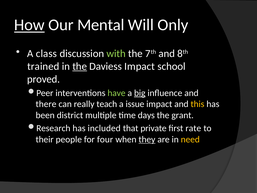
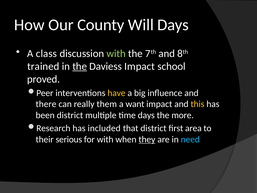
How underline: present -> none (29, 25)
Mental: Mental -> County (101, 25)
Will Only: Only -> Days (173, 25)
have colour: light green -> yellow (116, 93)
big underline: present -> none (140, 93)
teach: teach -> them (107, 104)
issue: issue -> want (135, 104)
grant: grant -> more (183, 115)
that private: private -> district (153, 128)
rate: rate -> area (193, 128)
people: people -> serious (69, 139)
for four: four -> with (105, 139)
need colour: yellow -> light blue (190, 139)
